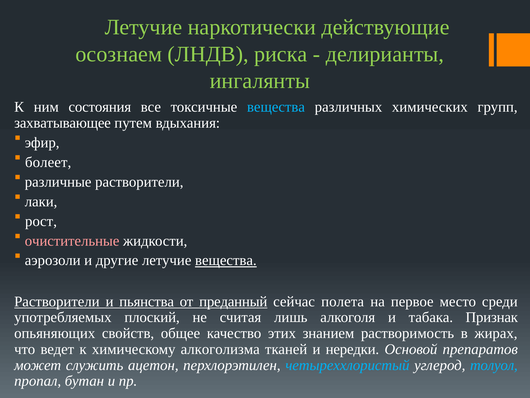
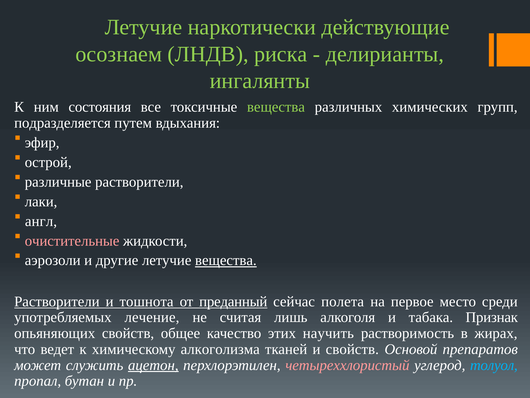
вещества colour: light blue -> light green (276, 107)
захватывающее: захватывающее -> подразделяется (62, 123)
болеет: болеет -> острой (48, 162)
рост: рост -> англ (41, 221)
пьянства: пьянства -> тошнота (147, 301)
плоский: плоский -> лечение (152, 317)
знанием: знанием -> научить (328, 333)
и нередки: нередки -> свойств (352, 349)
ацетон underline: none -> present (153, 365)
четыреххлористый colour: light blue -> pink (347, 365)
